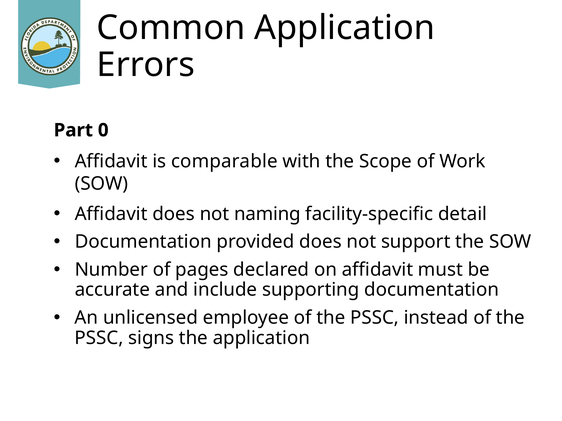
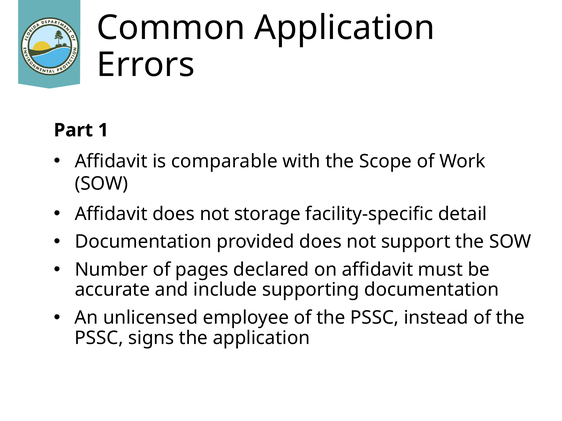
0: 0 -> 1 (103, 130)
naming: naming -> storage (267, 214)
